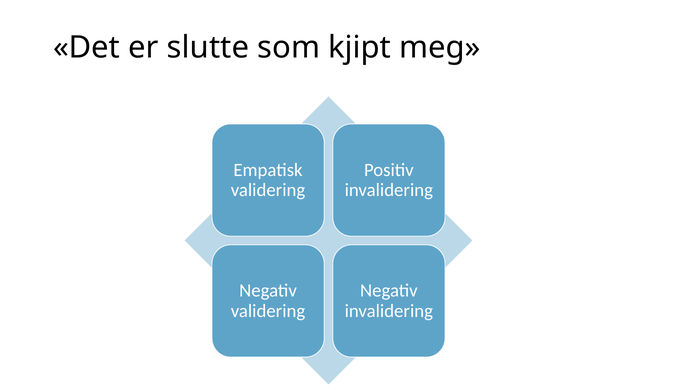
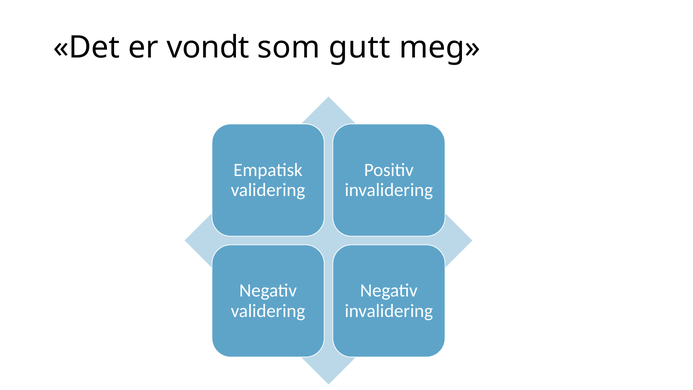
slutte: slutte -> vondt (208, 47)
kjipt: kjipt -> gutt (359, 47)
